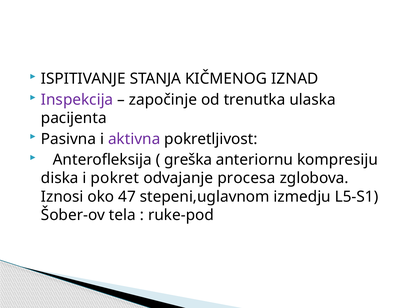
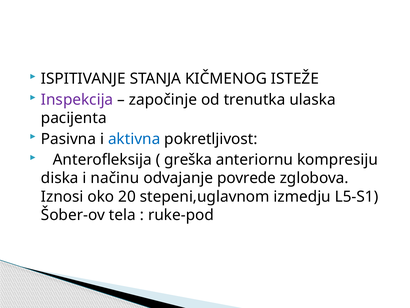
IZNAD: IZNAD -> ISTEŽE (295, 79)
aktivna colour: purple -> blue (134, 139)
pokret: pokret -> načinu (115, 178)
procesa: procesa -> povrede (247, 178)
47: 47 -> 20 (127, 196)
